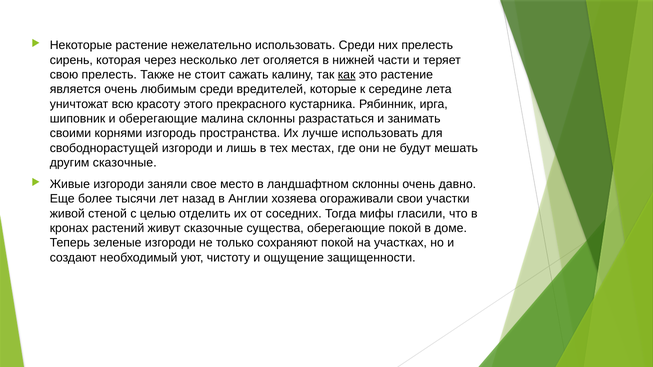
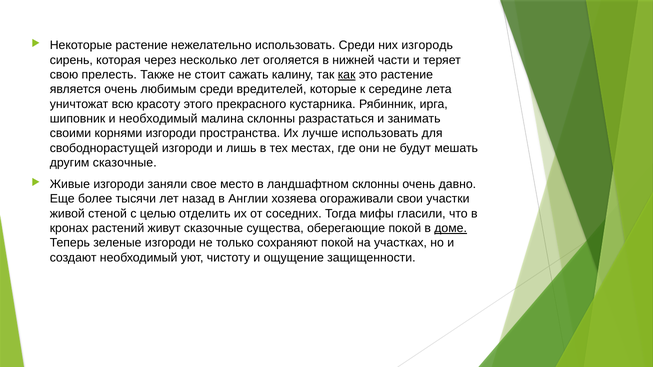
них прелесть: прелесть -> изгородь (427, 45)
и оберегающие: оберегающие -> необходимый (158, 119)
корнями изгородь: изгородь -> изгороди (171, 133)
доме underline: none -> present (451, 228)
